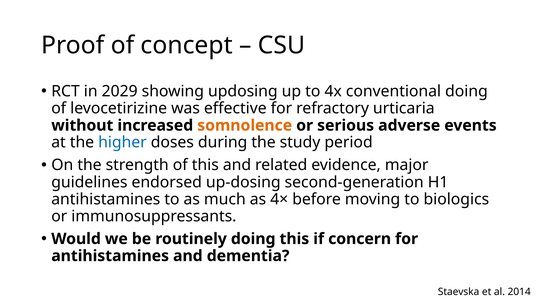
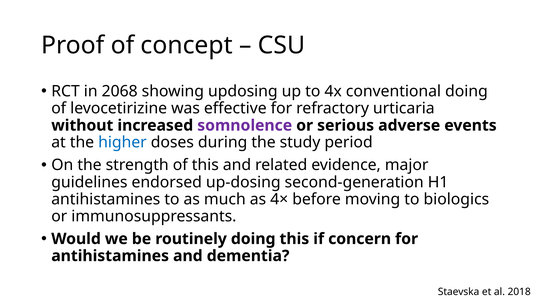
2029: 2029 -> 2068 (120, 91)
somnolence colour: orange -> purple (245, 125)
2014: 2014 -> 2018 (519, 291)
